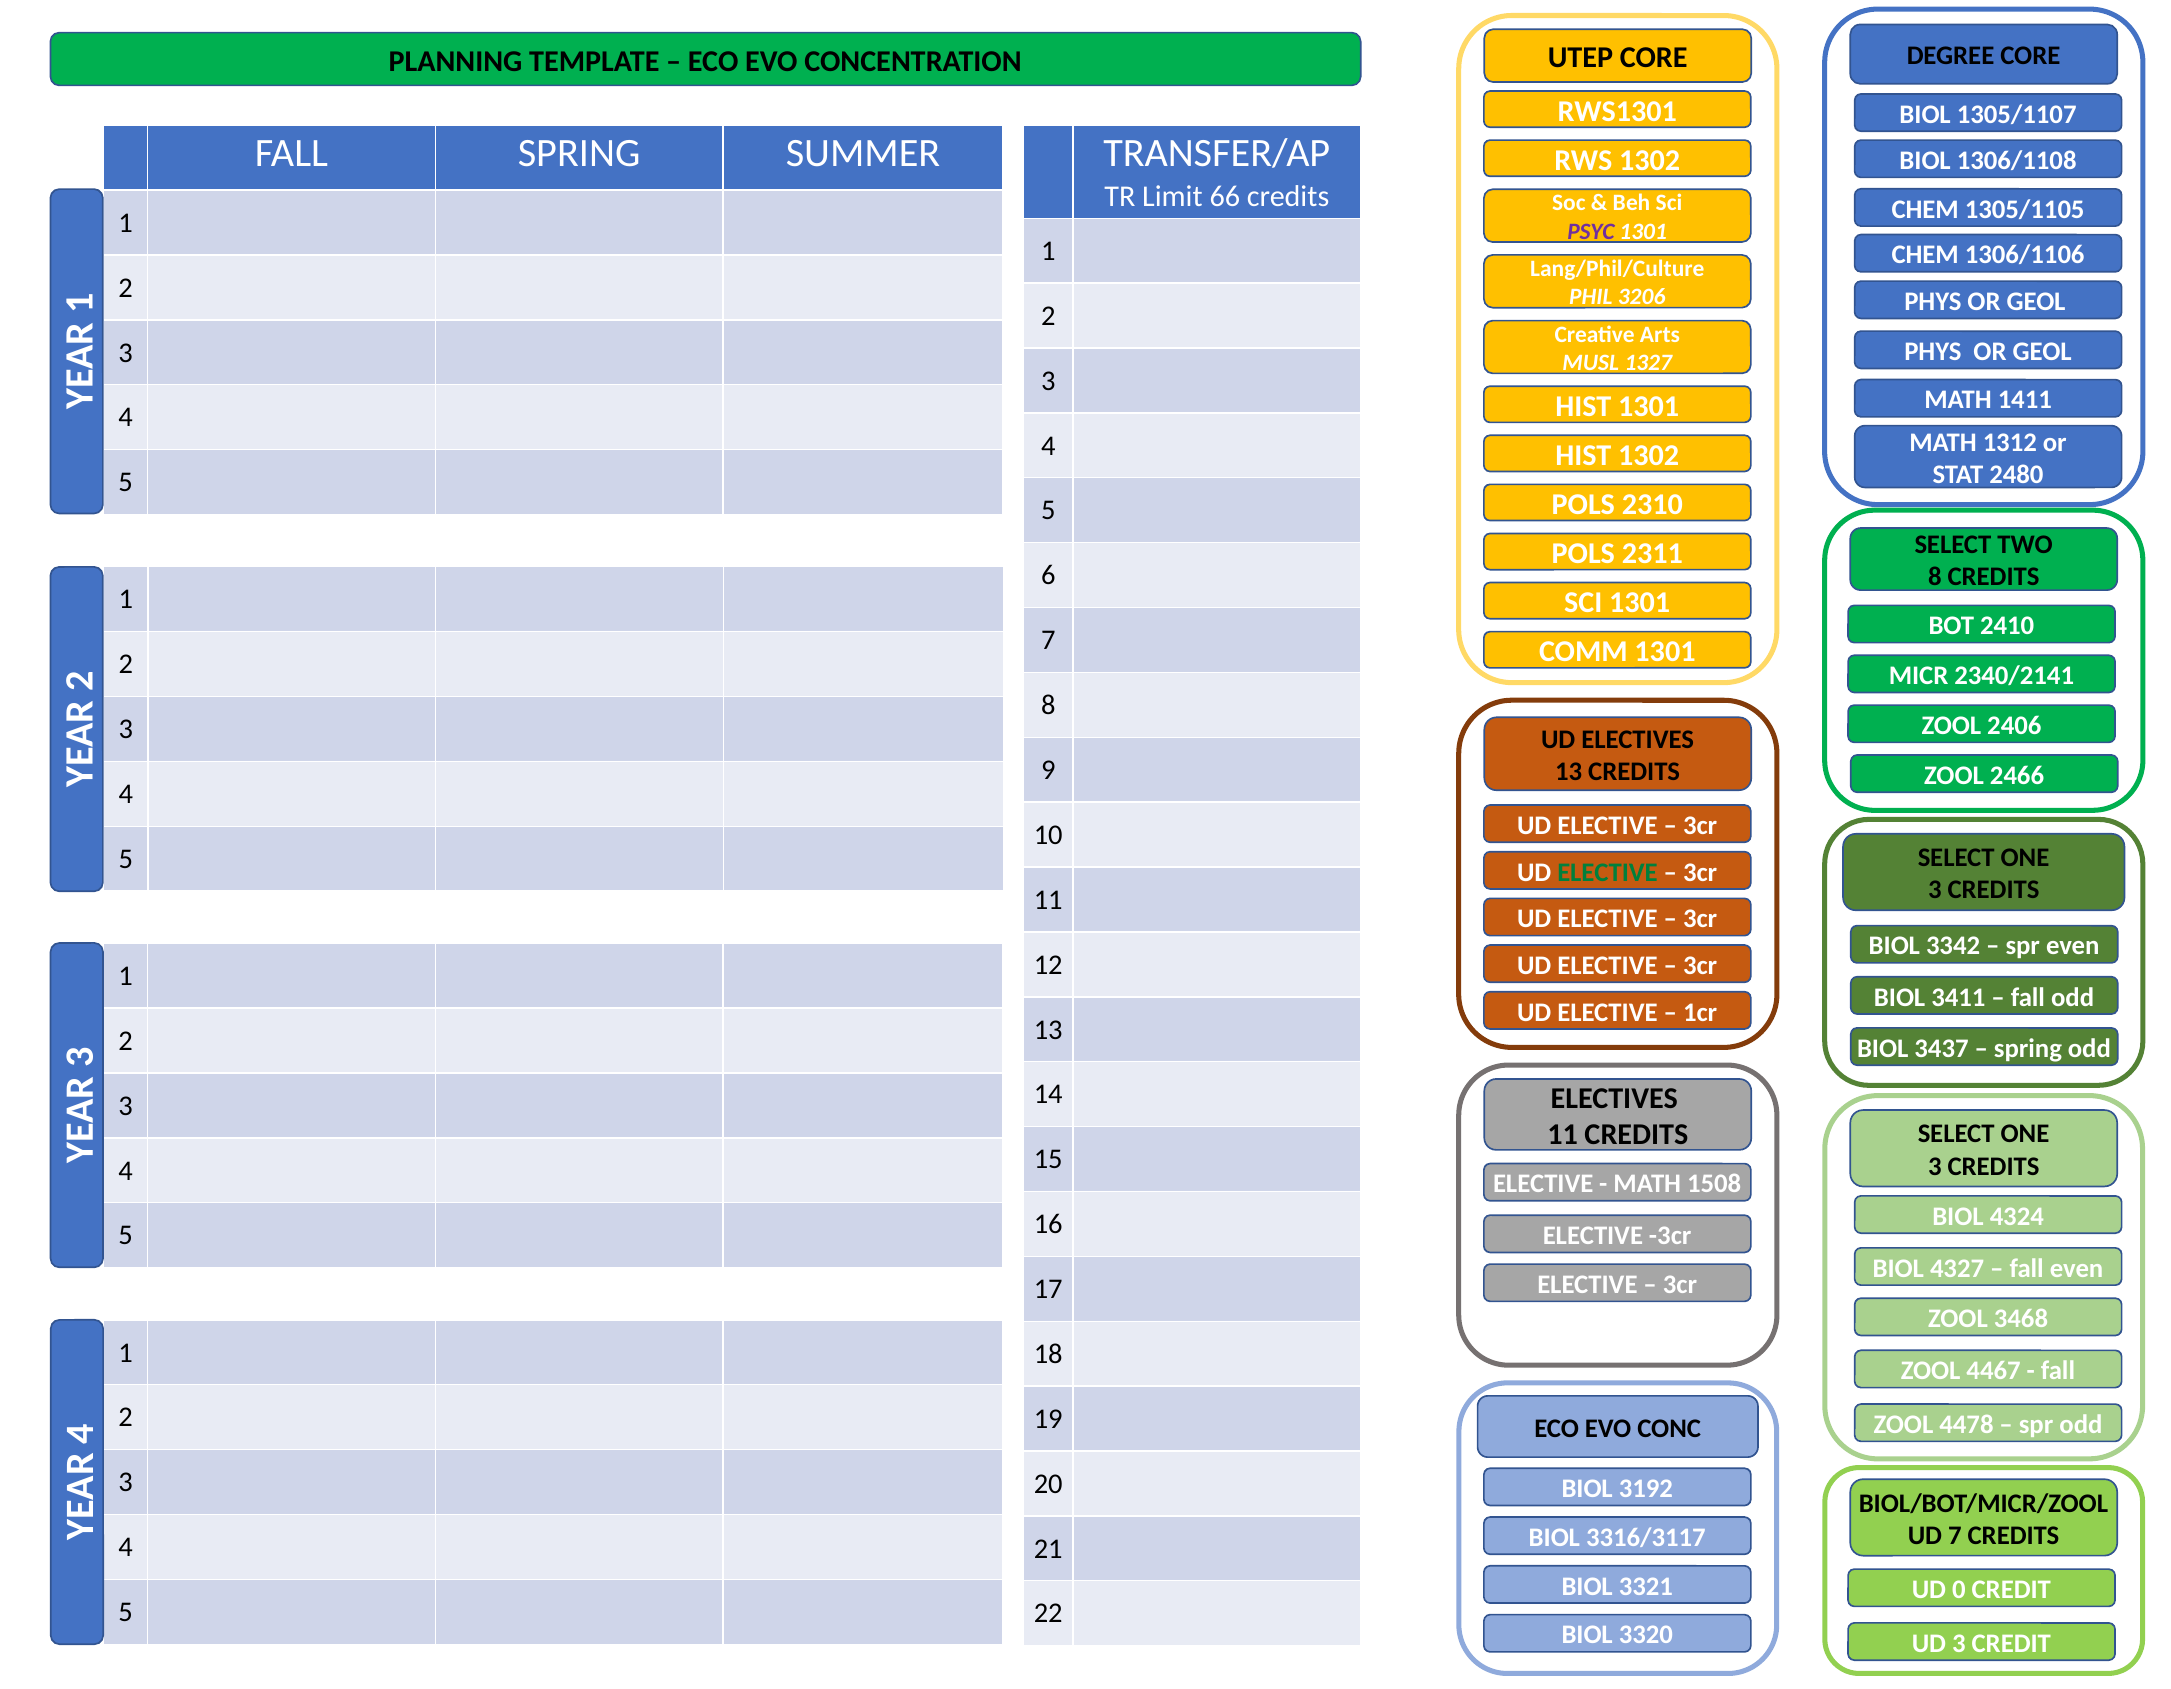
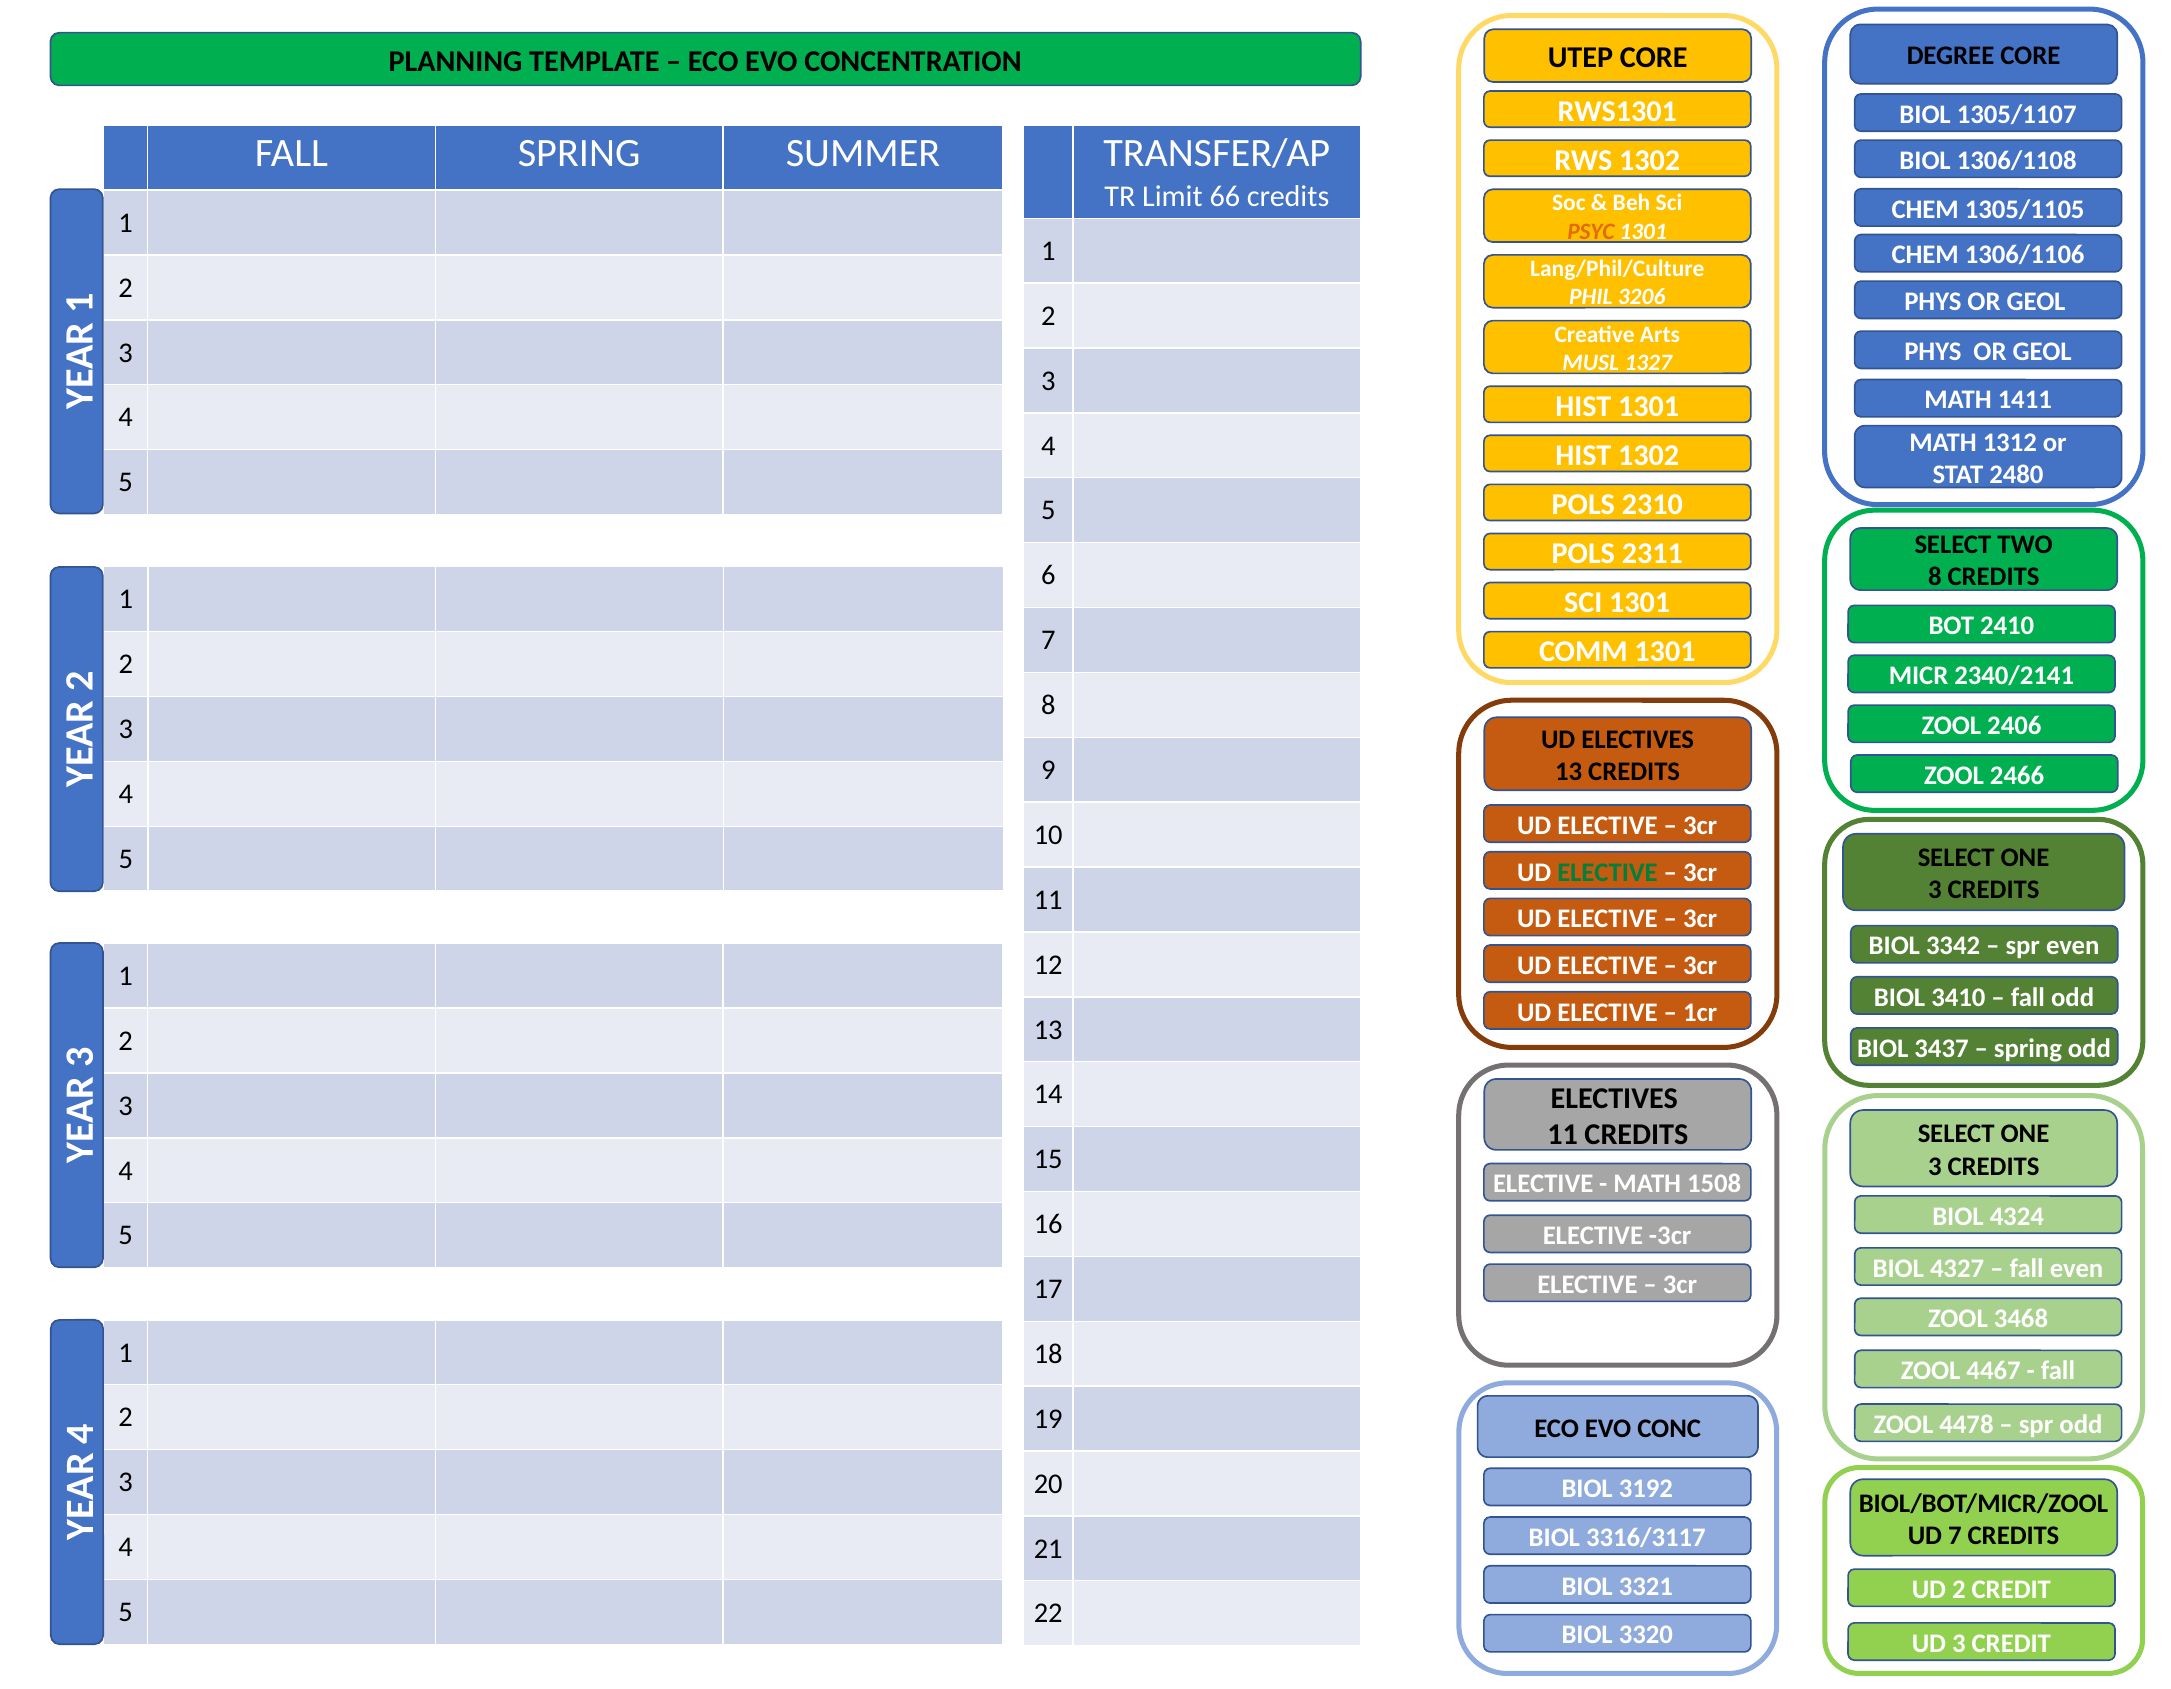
PSYC colour: purple -> orange (1591, 231)
3411: 3411 -> 3410 (1958, 997)
UD 0: 0 -> 2 (1959, 1589)
